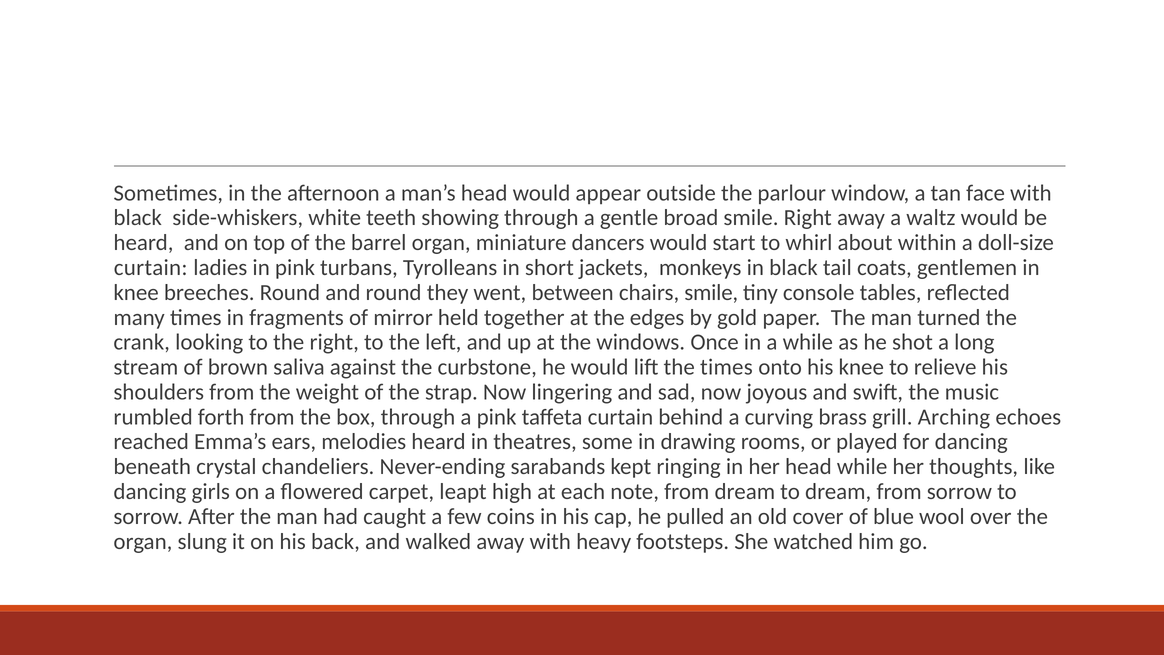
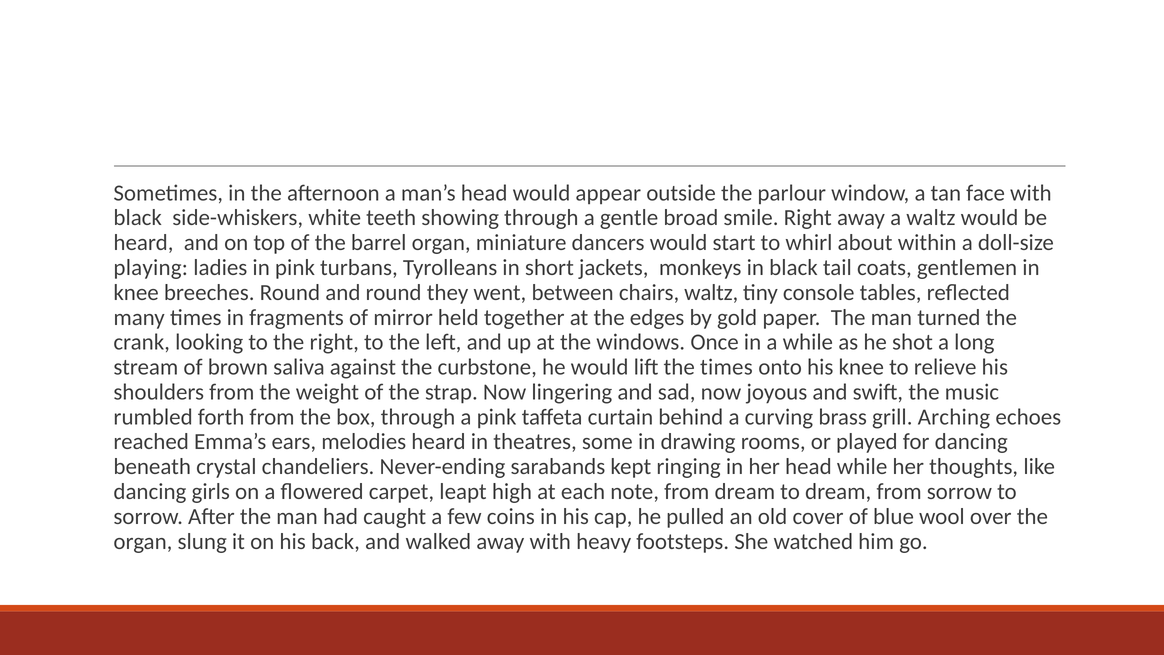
curtain: curtain -> playing (151, 268)
chairs smile: smile -> waltz (711, 292)
